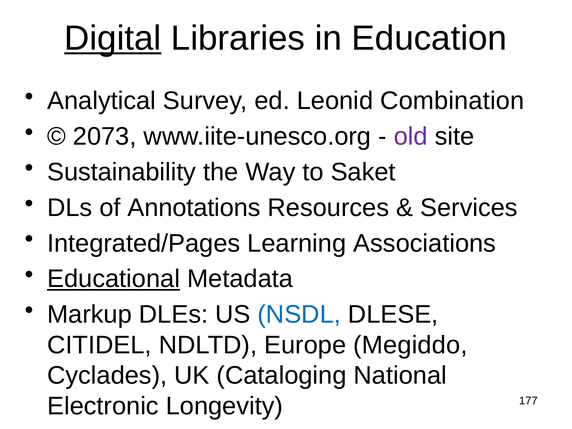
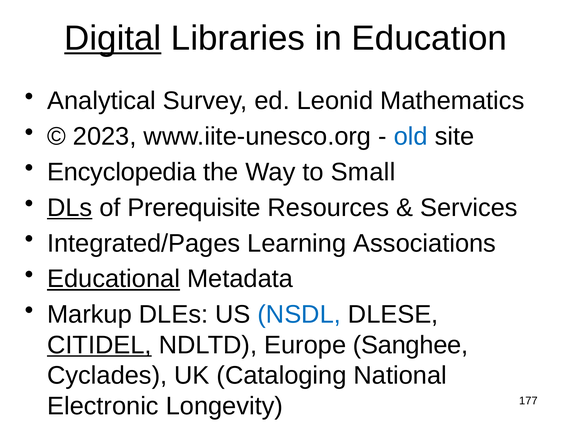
Combination: Combination -> Mathematics (452, 101)
2073: 2073 -> 2023 (105, 137)
old colour: purple -> blue (411, 137)
Sustainability: Sustainability -> Encyclopedia (122, 172)
Saket: Saket -> Small (363, 172)
DLs underline: none -> present (70, 208)
Annotations: Annotations -> Prerequisite (194, 208)
CITIDEL underline: none -> present (99, 345)
Megiddo: Megiddo -> Sanghee (411, 345)
